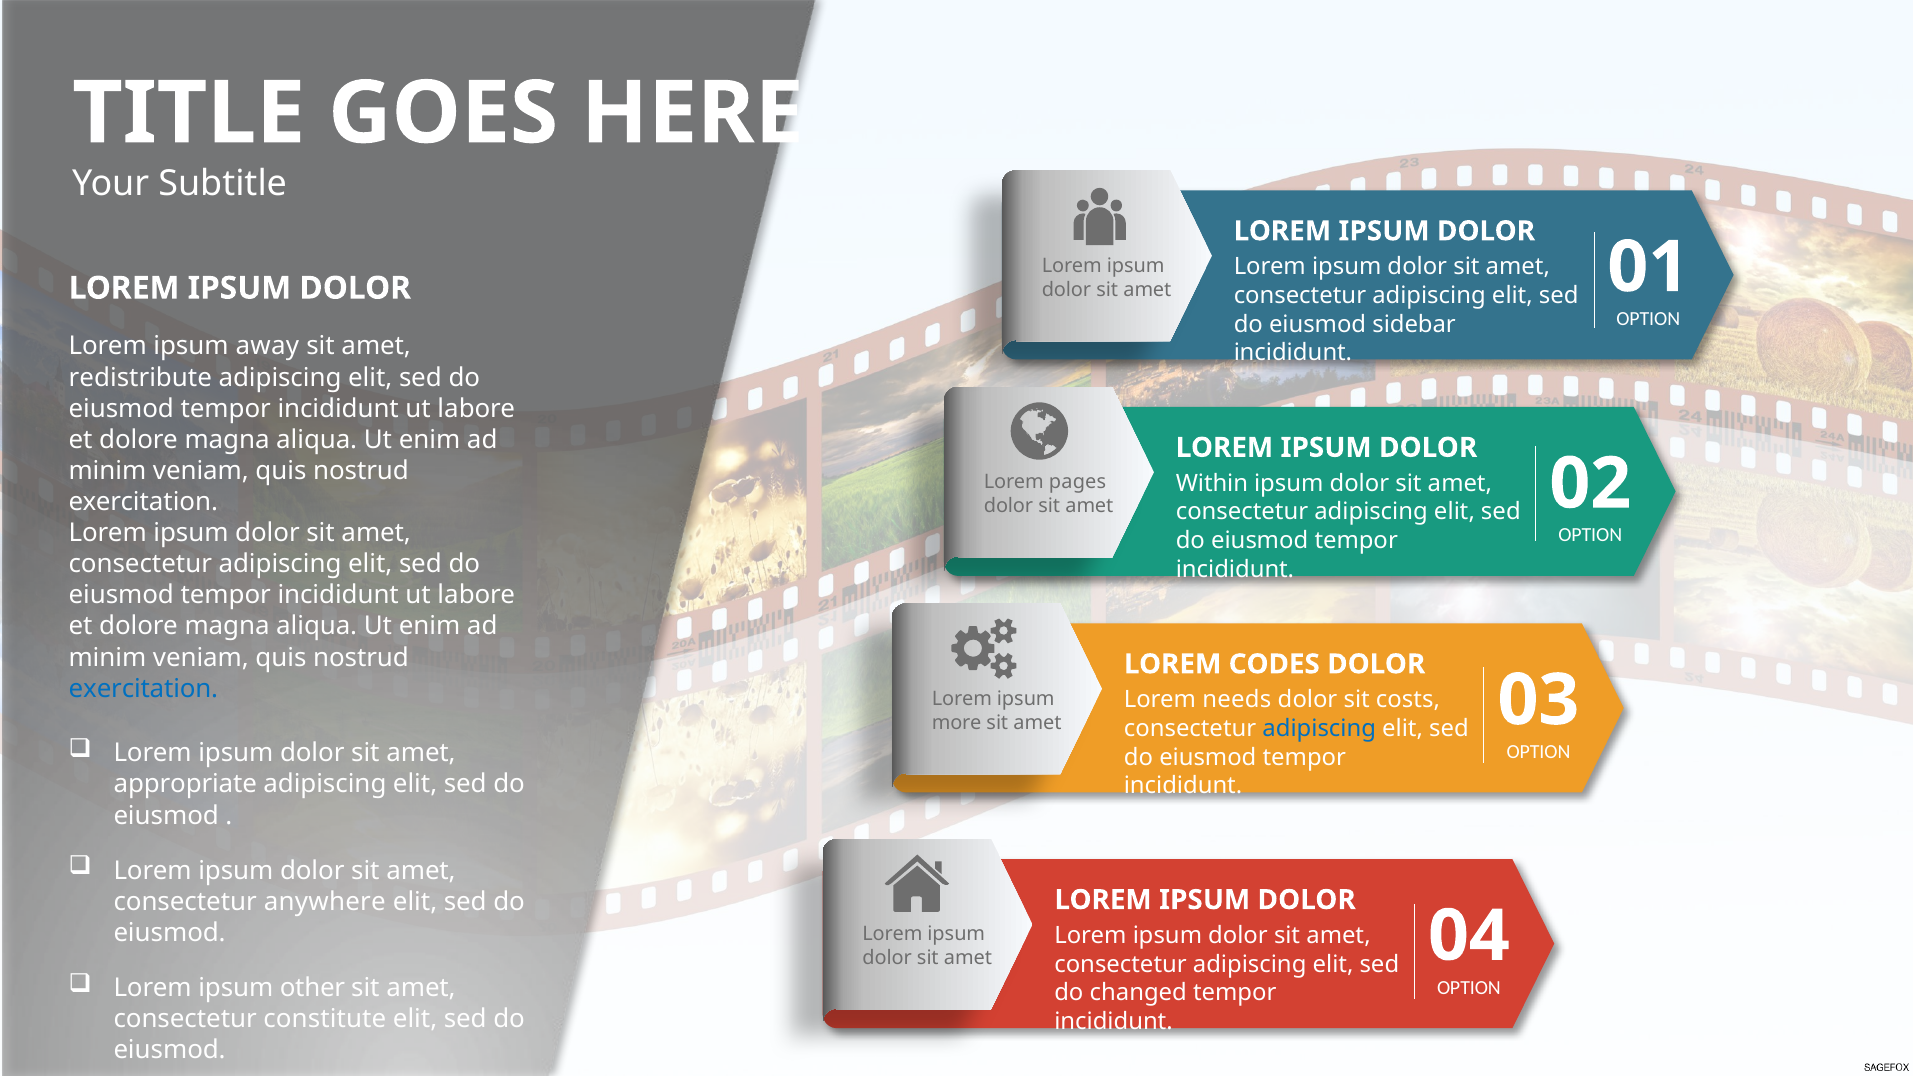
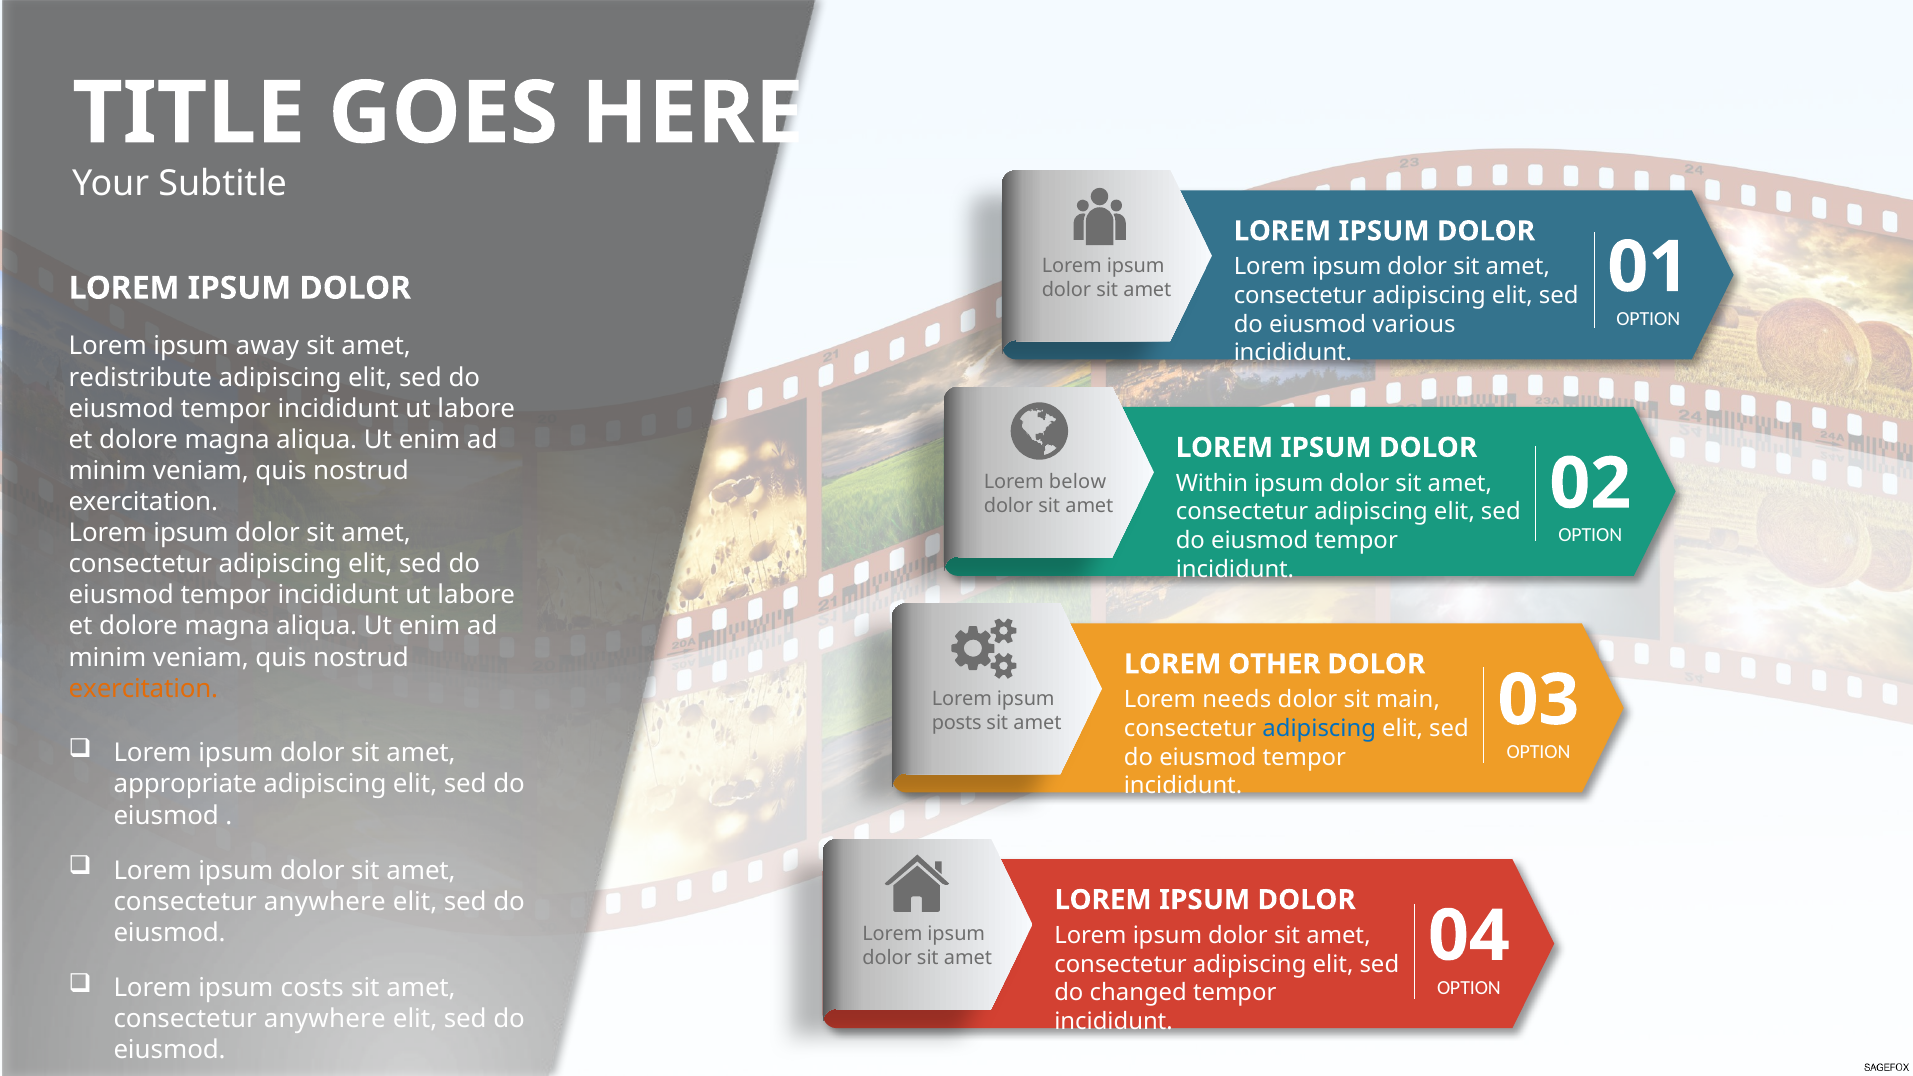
sidebar: sidebar -> various (1414, 324)
pages: pages -> below (1078, 482)
CODES: CODES -> OTHER (1274, 664)
exercitation colour: blue -> orange (143, 689)
costs: costs -> main (1408, 700)
more: more -> posts (957, 723)
other: other -> costs (312, 988)
constitute: constitute -> anywhere (325, 1019)
